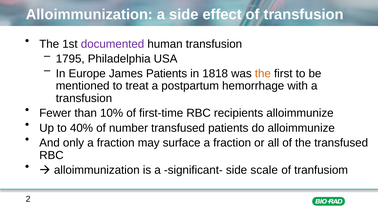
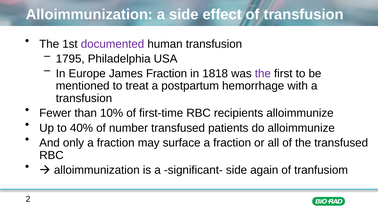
James Patients: Patients -> Fraction (167, 73)
the colour: orange -> purple (263, 73)
scale: scale -> again (264, 170)
